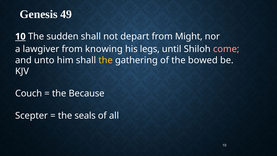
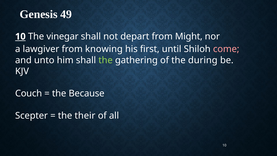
sudden: sudden -> vinegar (63, 36)
legs: legs -> first (150, 49)
the colour: yellow -> light green (106, 60)
bowed: bowed -> during (203, 60)
seals: seals -> their (85, 116)
